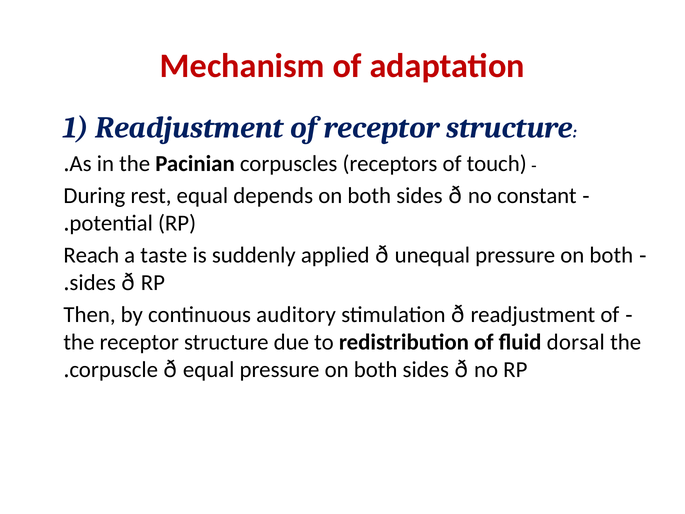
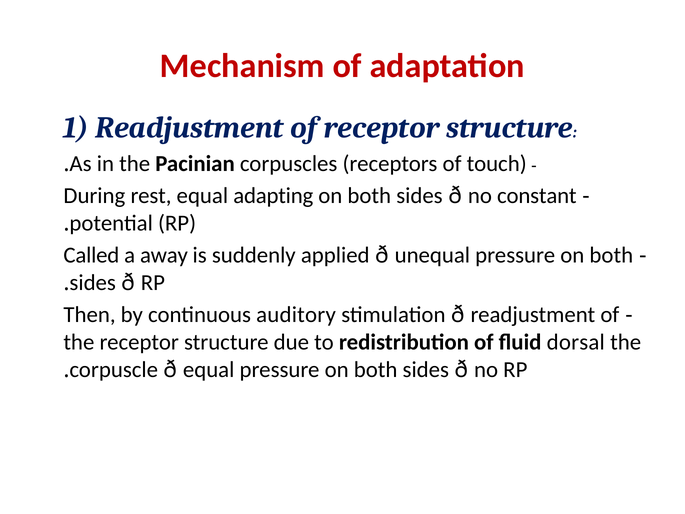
depends: depends -> adapting (273, 196)
Reach: Reach -> Called (91, 255)
taste: taste -> away (164, 255)
